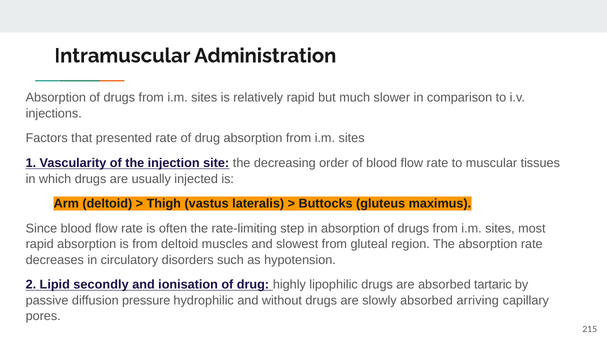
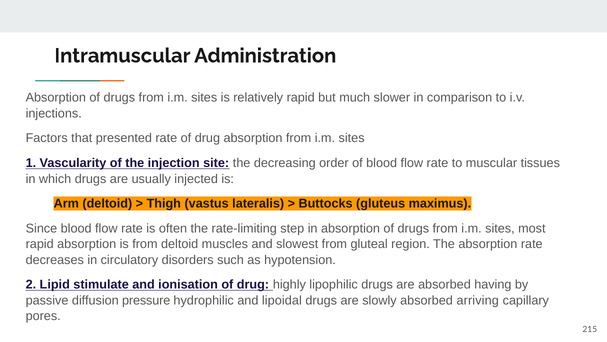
secondly: secondly -> stimulate (101, 284)
tartaric: tartaric -> having (493, 284)
without: without -> lipoidal (282, 300)
